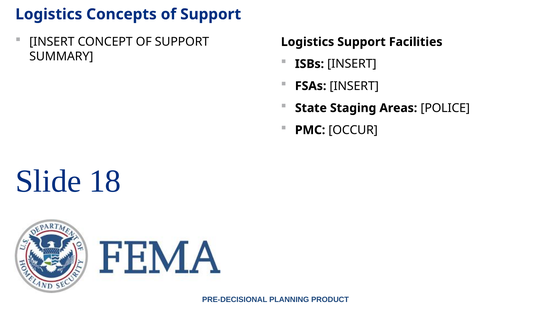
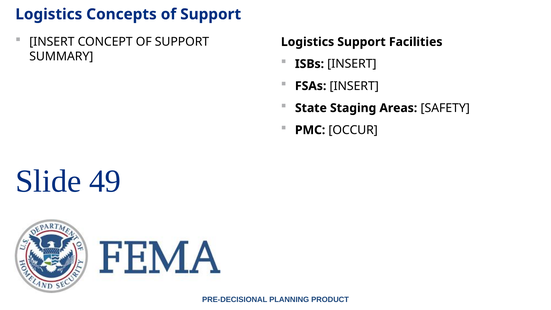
POLICE: POLICE -> SAFETY (445, 108)
18: 18 -> 49 (105, 181)
